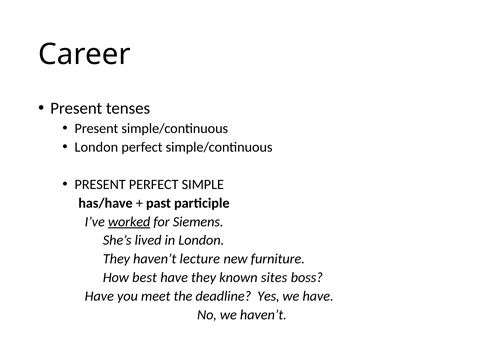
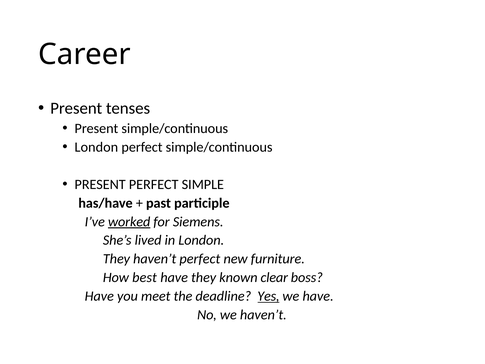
haven’t lecture: lecture -> perfect (200, 259)
sites: sites -> clear (274, 277)
Yes underline: none -> present (268, 296)
